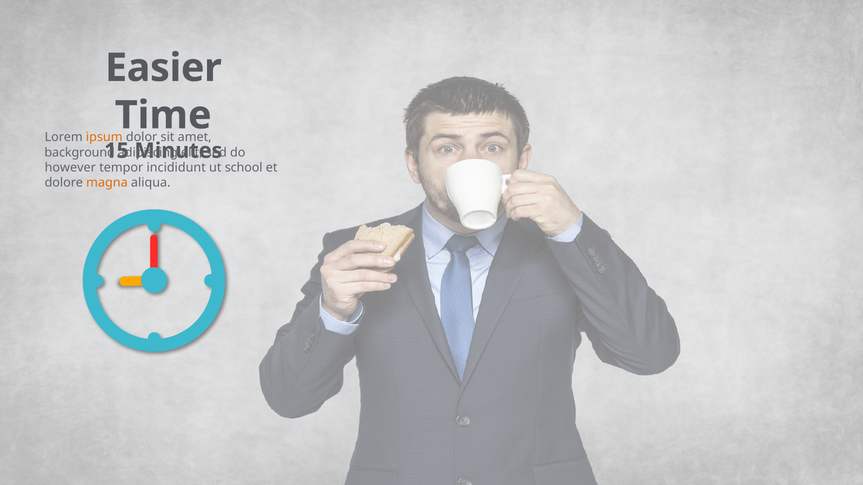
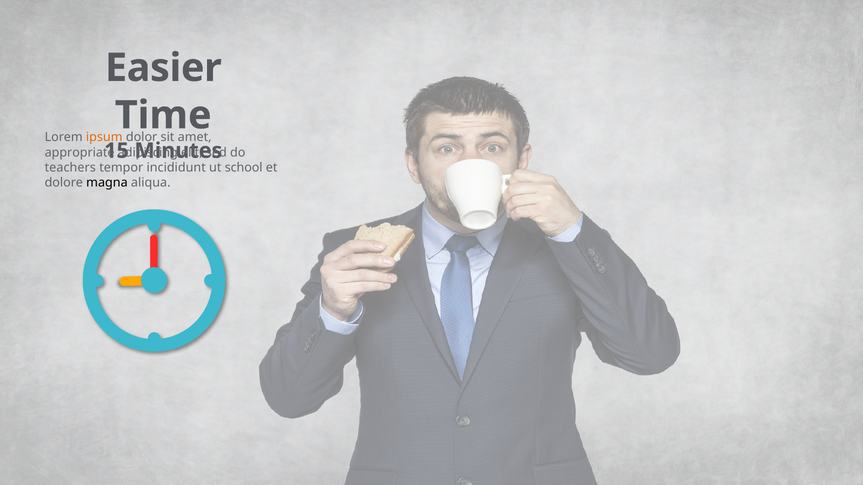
background: background -> appropriate (80, 153)
however: however -> teachers (70, 168)
magna colour: orange -> black (107, 183)
